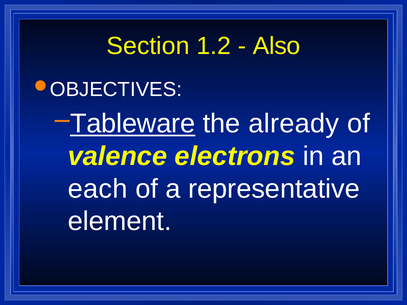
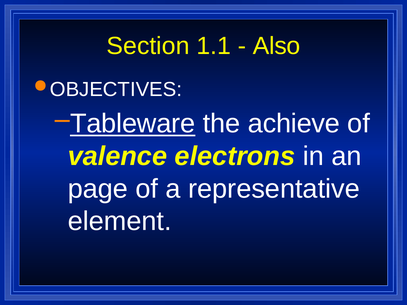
1.2: 1.2 -> 1.1 (214, 46)
already: already -> achieve (294, 124)
each: each -> page (98, 189)
